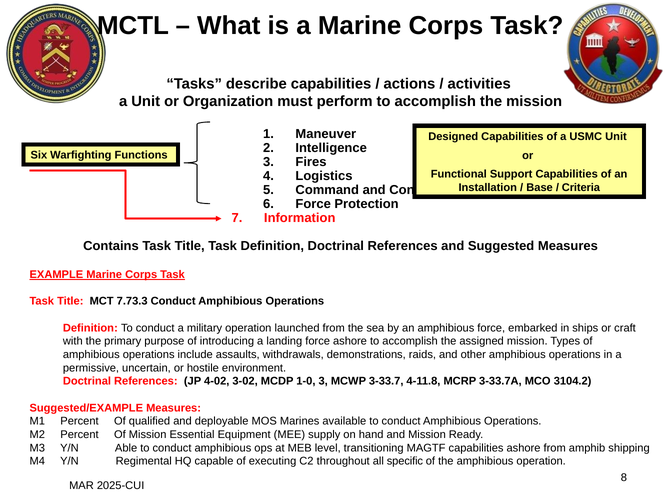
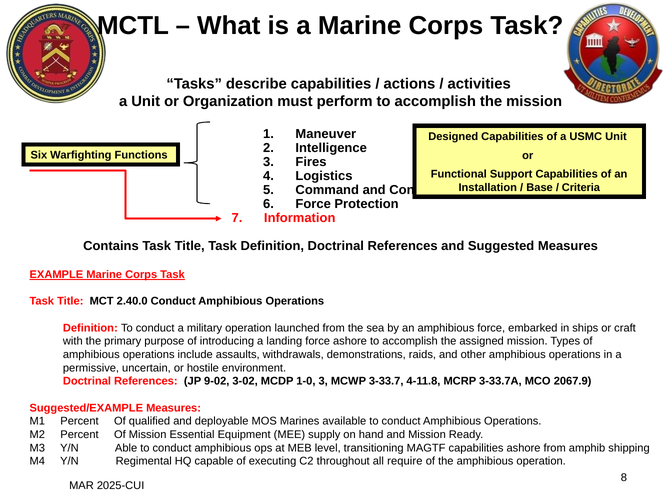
7.73.3: 7.73.3 -> 2.40.0 (132, 301)
4-02: 4-02 -> 9-02 (217, 381)
3104.2: 3104.2 -> 2067.9 (573, 381)
specific: specific -> require (405, 462)
